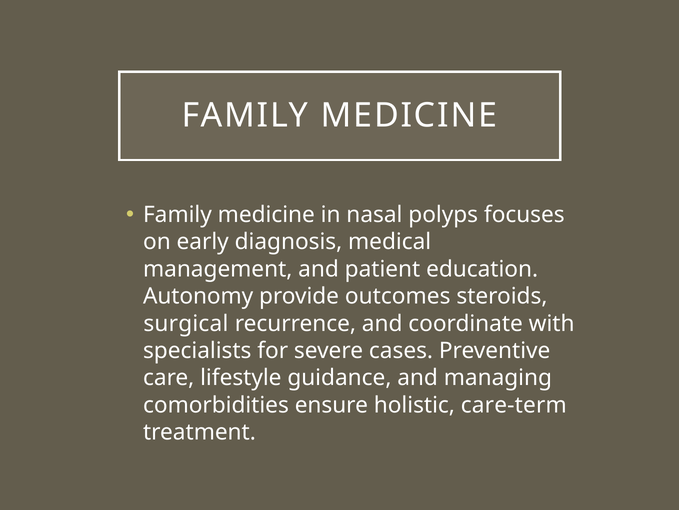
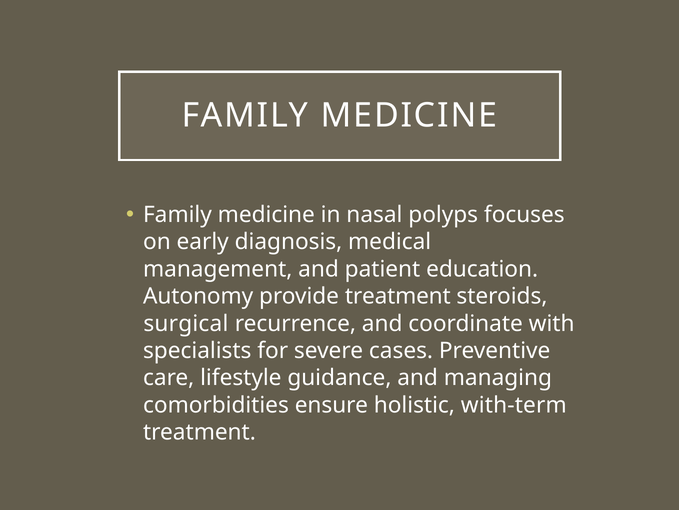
provide outcomes: outcomes -> treatment (398, 296)
care-term: care-term -> with-term (514, 405)
